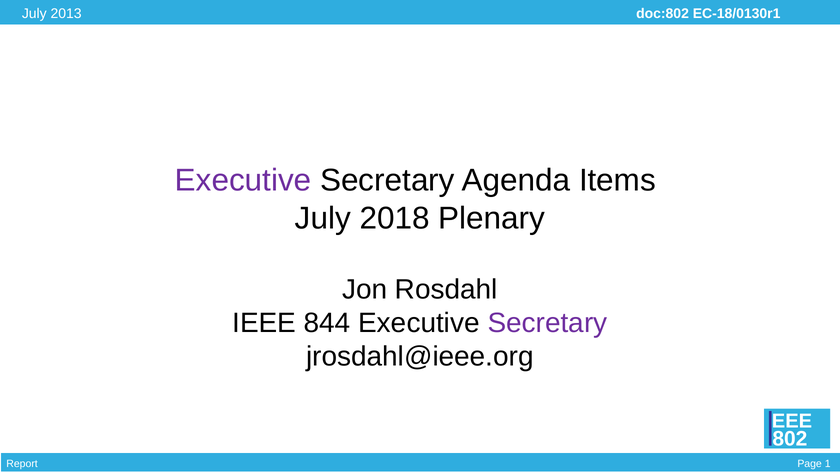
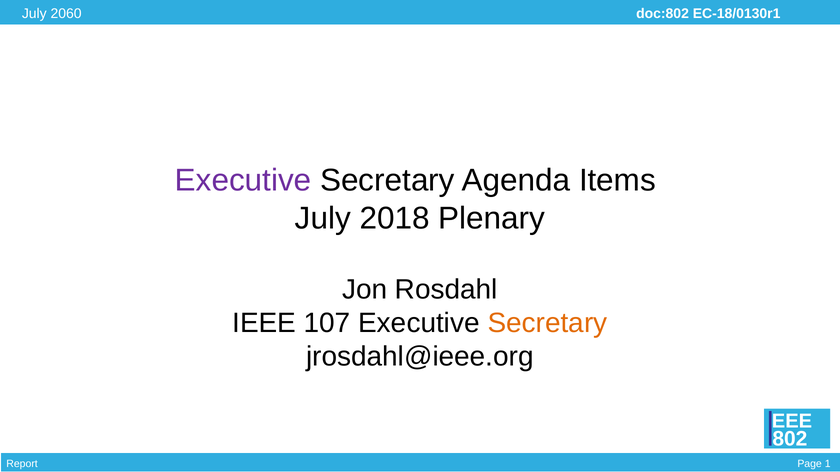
2013: 2013 -> 2060 (66, 13)
844: 844 -> 107 (327, 323)
Secretary colour: purple -> orange (547, 323)
